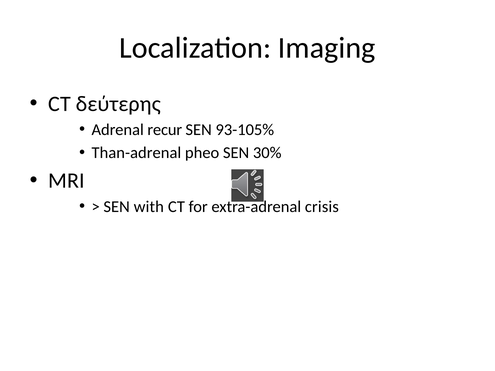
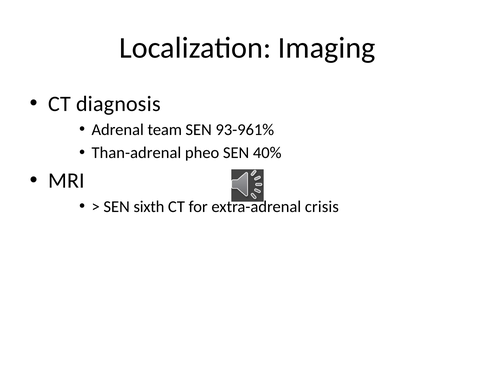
δεύτερης: δεύτερης -> diagnosis (118, 104)
recur: recur -> team (165, 130)
93-105%: 93-105% -> 93-961% (245, 130)
30%: 30% -> 40% (267, 153)
with: with -> sixth (149, 207)
